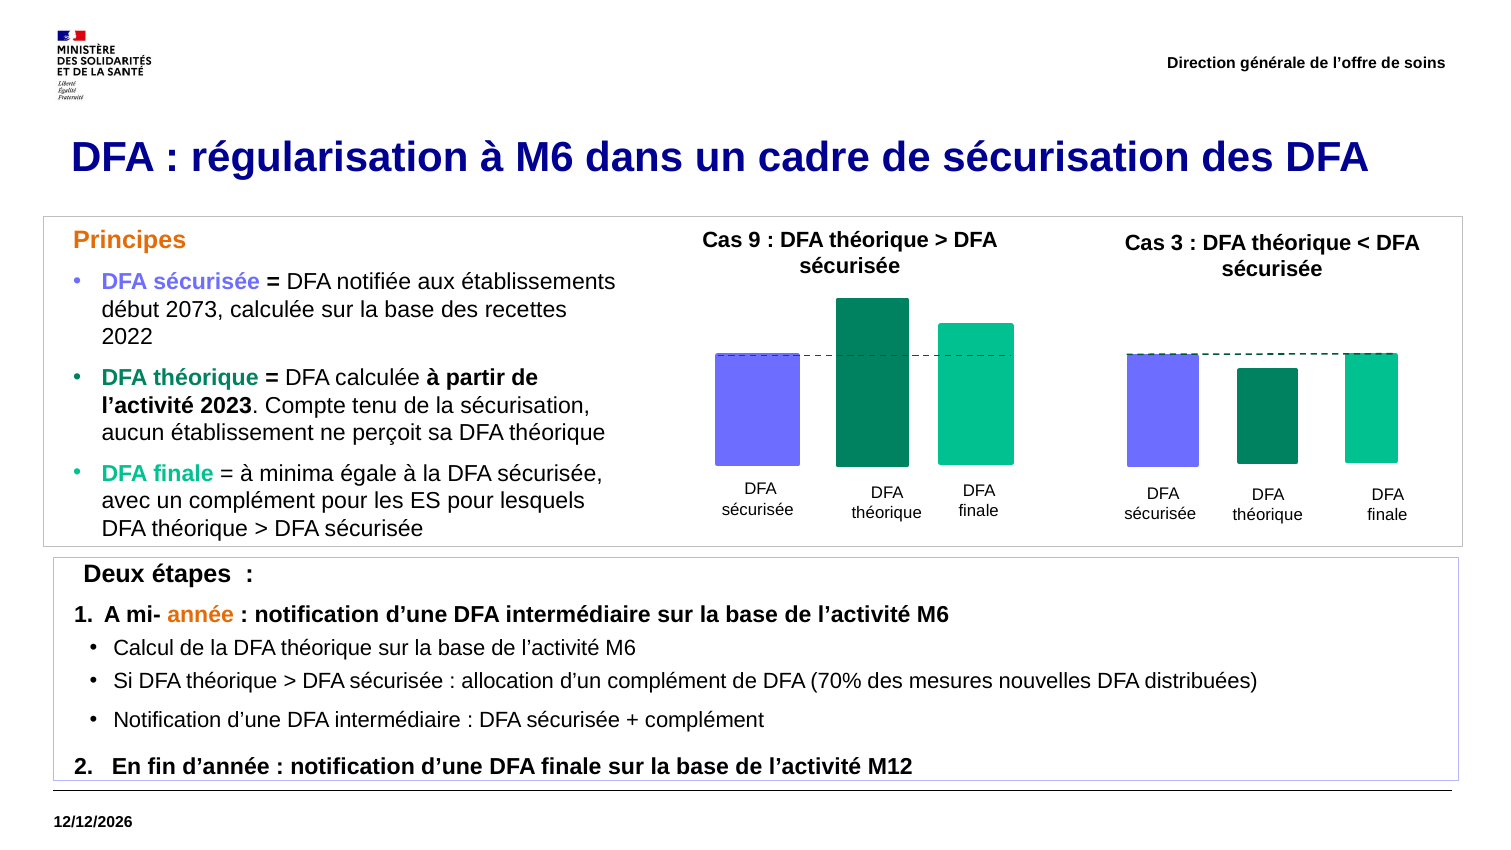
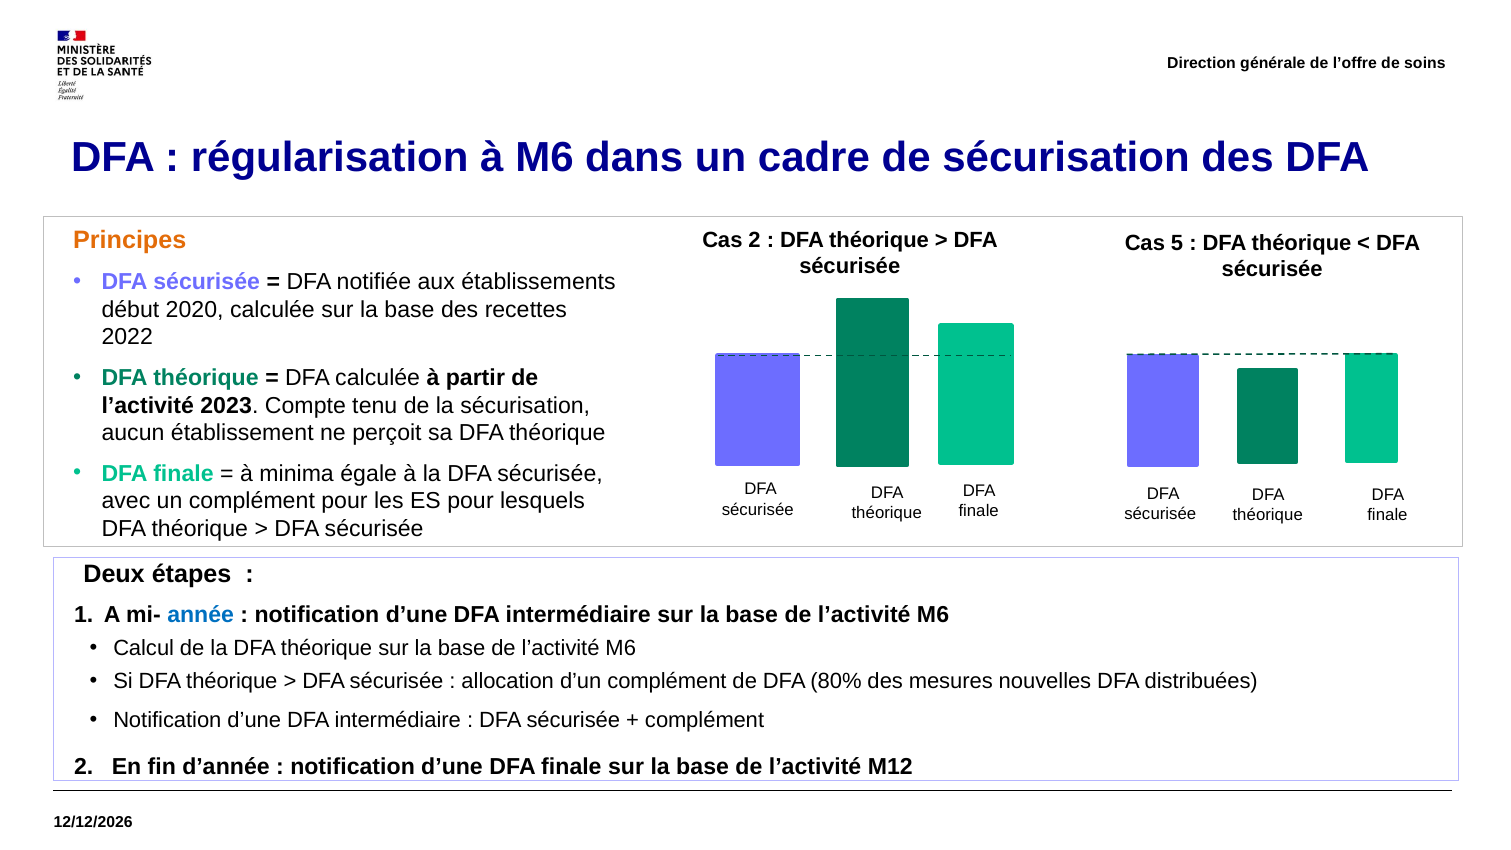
Cas 9: 9 -> 2 (755, 240)
3: 3 -> 5 (1177, 243)
2073: 2073 -> 2020 (195, 310)
année colour: orange -> blue (201, 615)
70%: 70% -> 80% (836, 681)
